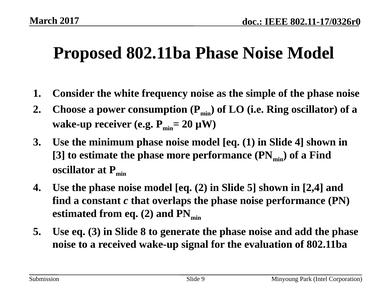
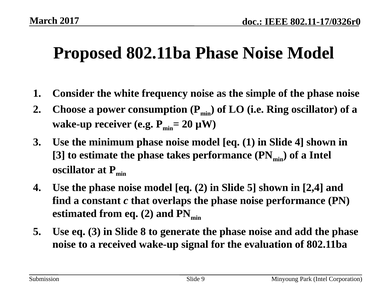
more: more -> takes (178, 155)
a Find: Find -> Intel (320, 155)
